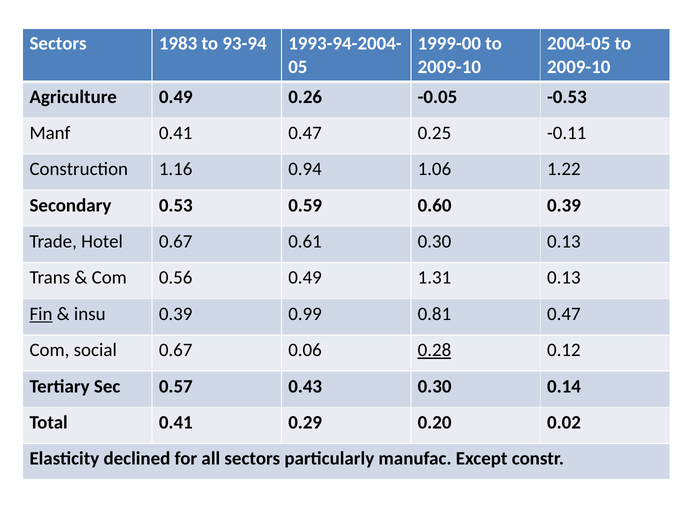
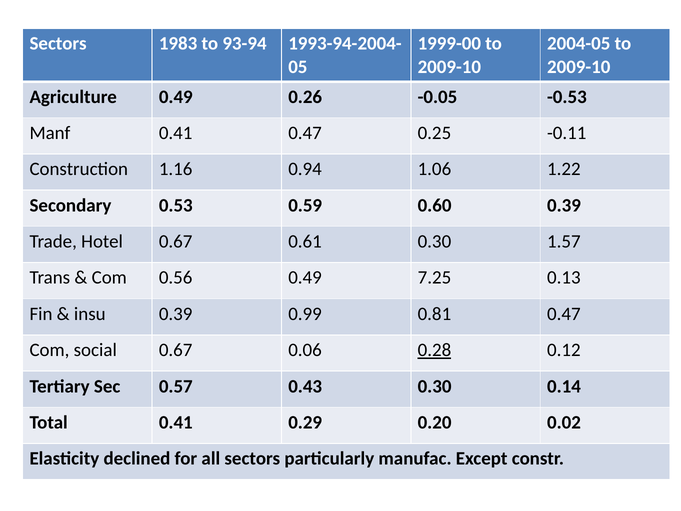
0.30 0.13: 0.13 -> 1.57 (564, 241)
1.31: 1.31 -> 7.25 (434, 278)
Fin underline: present -> none (41, 314)
